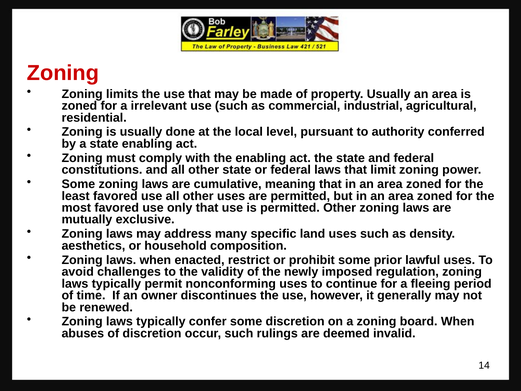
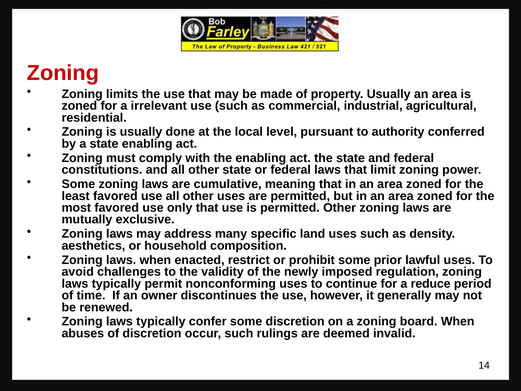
fleeing: fleeing -> reduce (431, 283)
